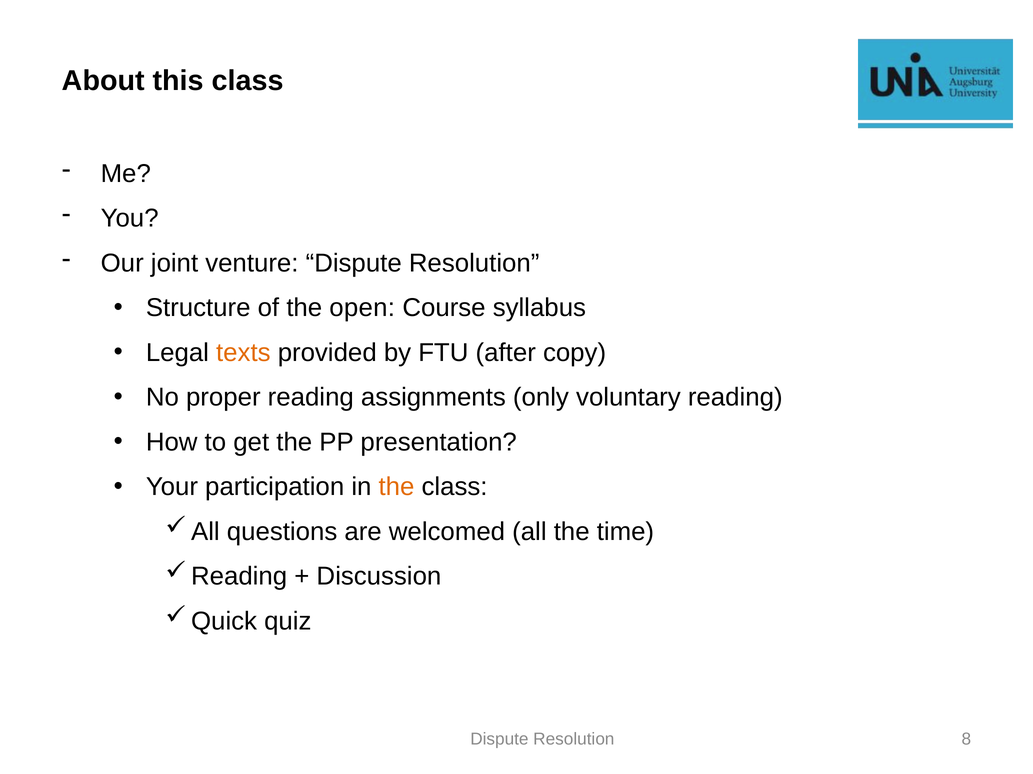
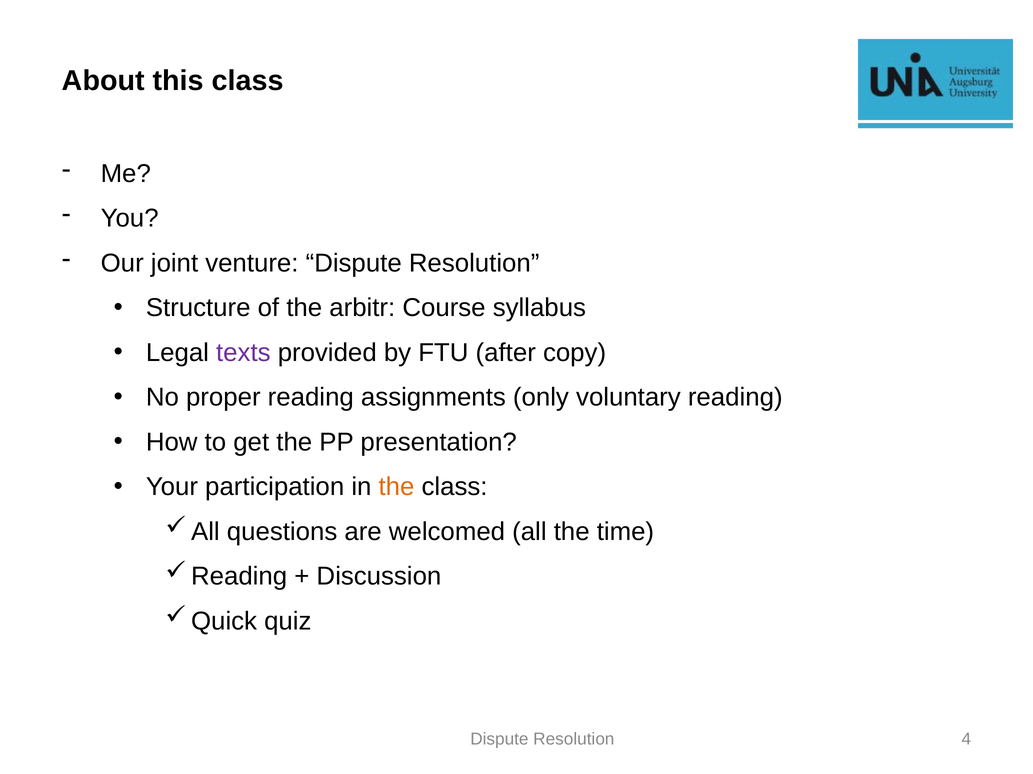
open: open -> arbitr (362, 308)
texts colour: orange -> purple (243, 353)
8: 8 -> 4 (966, 740)
